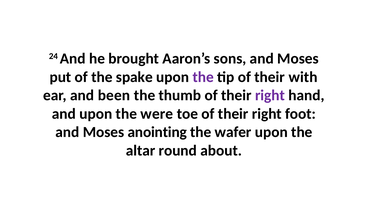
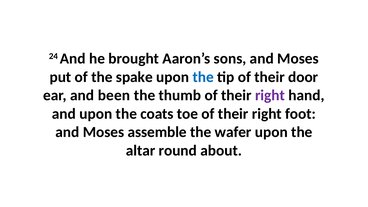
the colour: purple -> blue (203, 77)
with: with -> door (303, 77)
were: were -> coats (157, 114)
anointing: anointing -> assemble (157, 132)
